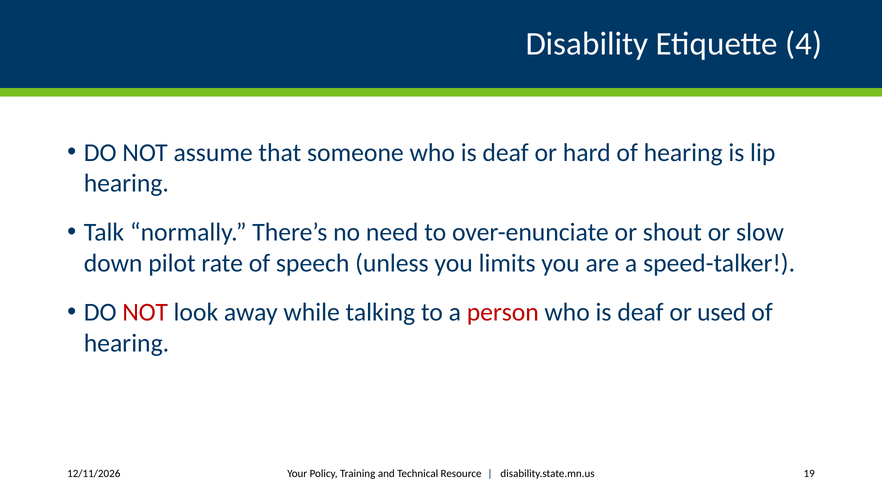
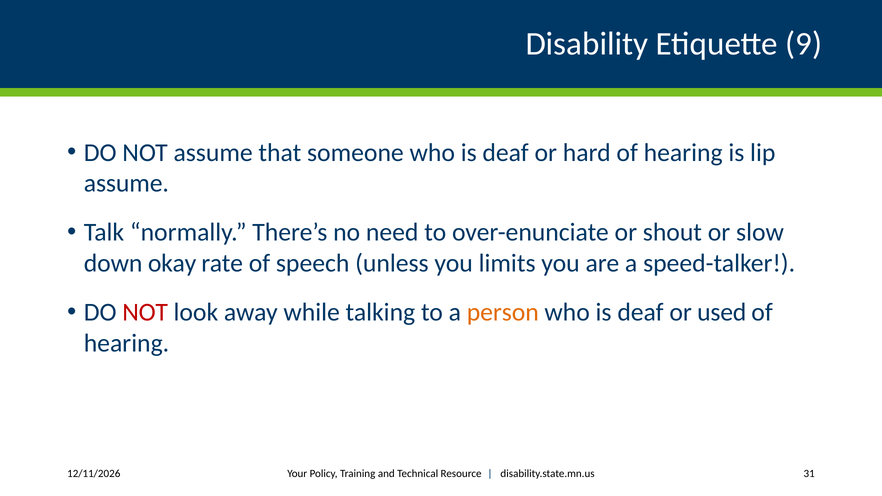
4: 4 -> 9 (804, 44)
hearing: hearing -> assume (126, 183)
pilot: pilot -> okay (172, 263)
person colour: red -> orange (503, 313)
19: 19 -> 31 (809, 474)
